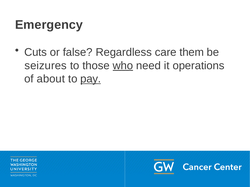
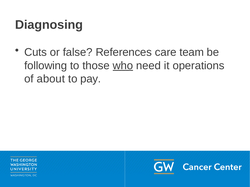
Emergency: Emergency -> Diagnosing (49, 25)
Regardless: Regardless -> References (124, 52)
them: them -> team (192, 52)
seizures: seizures -> following (46, 66)
pay underline: present -> none (91, 79)
